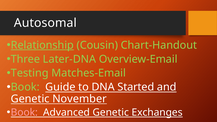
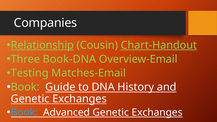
Autosomal: Autosomal -> Companies (45, 23)
Chart-Handout underline: none -> present (159, 45)
Later-DNA: Later-DNA -> Book-DNA (69, 59)
Started: Started -> History (136, 87)
November: November -> Exchanges (80, 99)
Book colour: pink -> light blue (24, 112)
